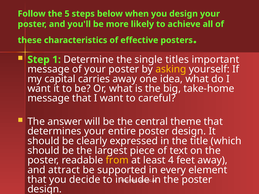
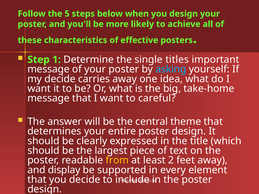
asking colour: yellow -> light blue (171, 69)
my capital: capital -> decide (60, 79)
4: 4 -> 2 (171, 160)
attract: attract -> display (64, 170)
